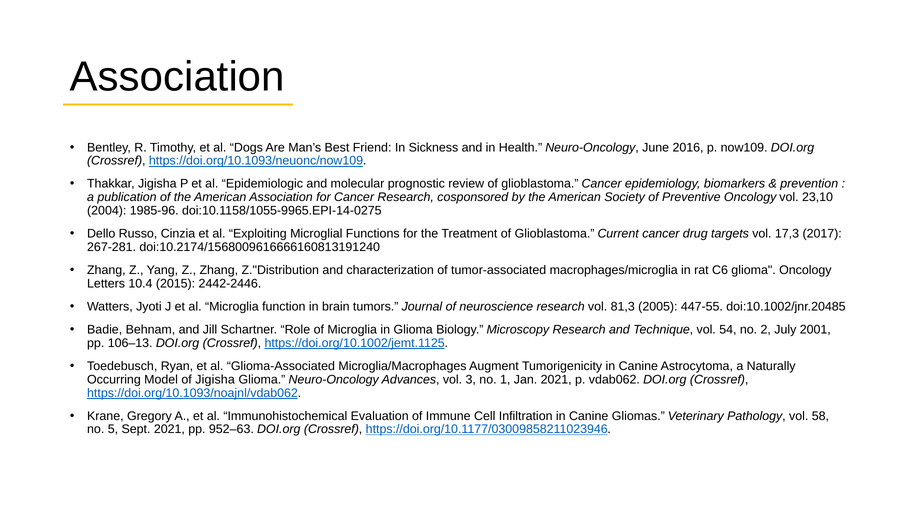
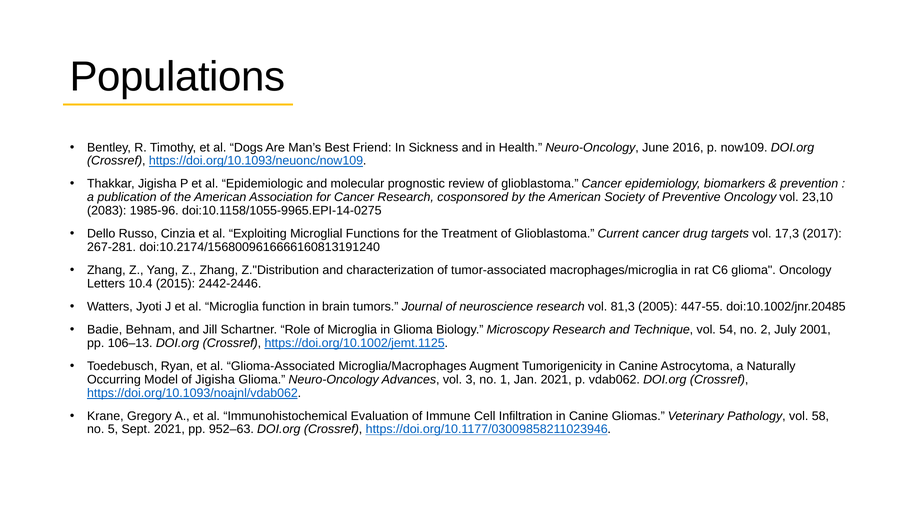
Association: Association -> Populations (178, 77)
2004: 2004 -> 2083 (107, 211)
